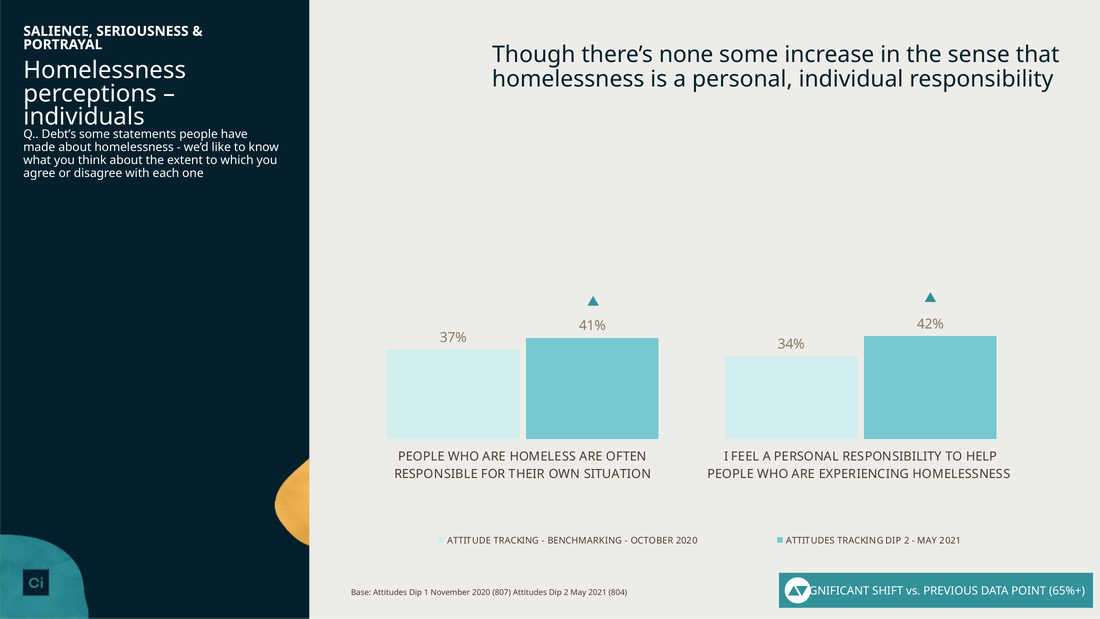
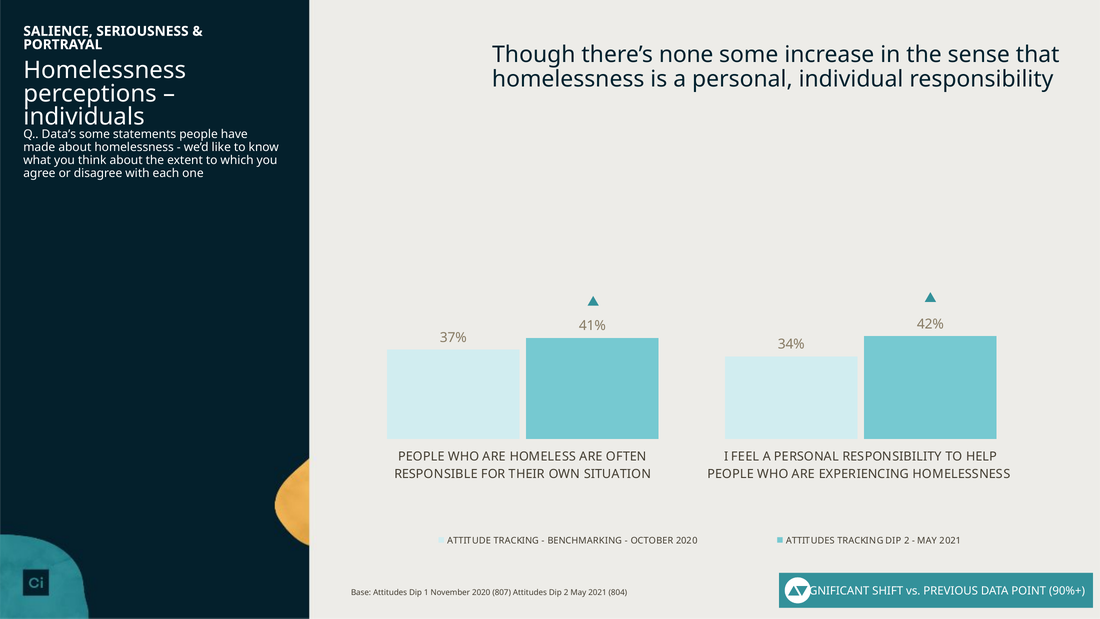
Debt’s: Debt’s -> Data’s (59, 134)
65%+: 65%+ -> 90%+ (1067, 591)
